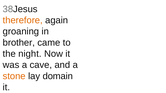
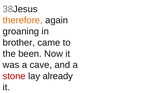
night: night -> been (30, 54)
stone colour: orange -> red (14, 76)
domain: domain -> already (58, 76)
